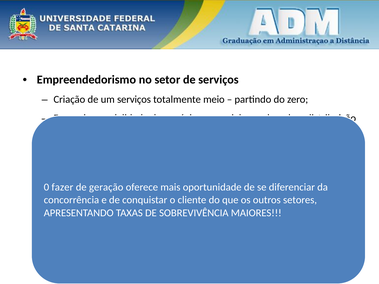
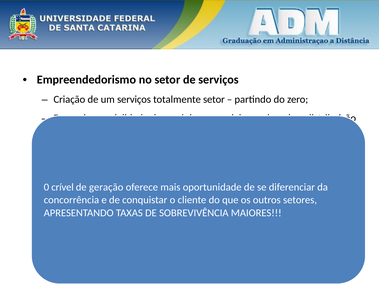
totalmente meio: meio -> setor (214, 99)
fazer: fazer -> crível (63, 187)
